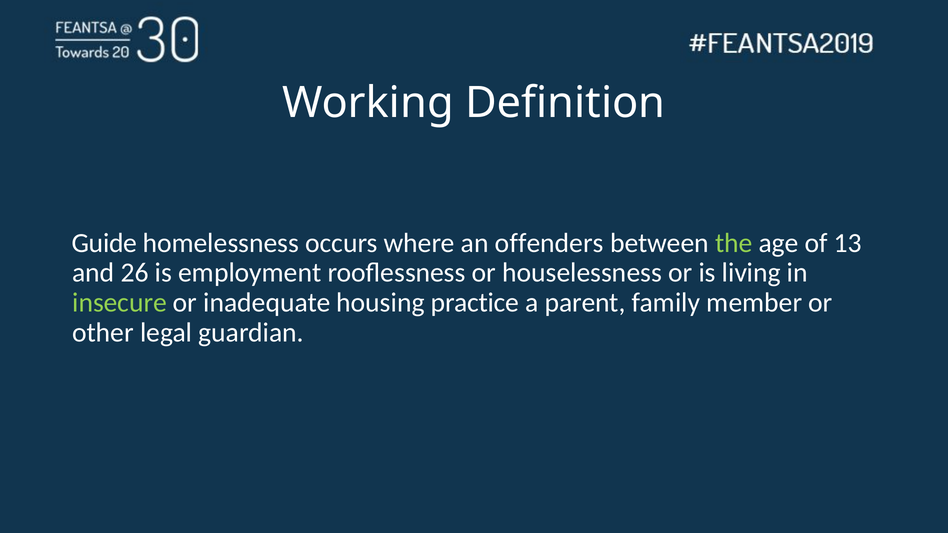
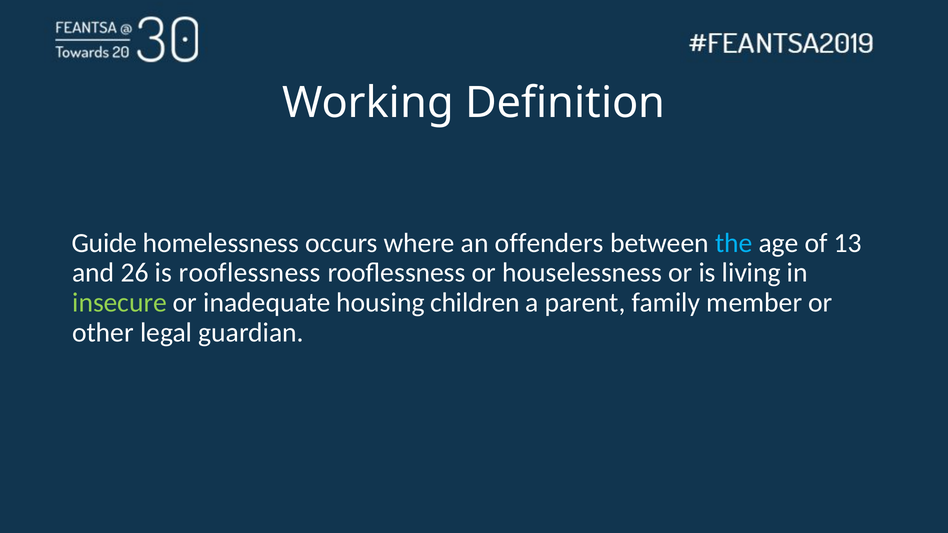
the colour: light green -> light blue (734, 243)
is employment: employment -> rooflessness (250, 273)
practice: practice -> children (475, 303)
